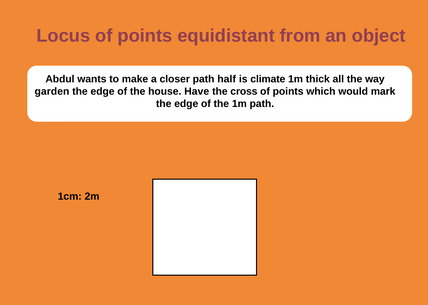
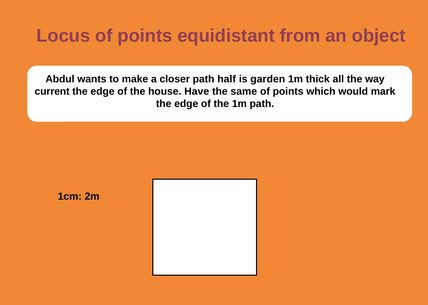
climate: climate -> garden (268, 79)
garden: garden -> current (52, 91)
cross: cross -> same (244, 91)
